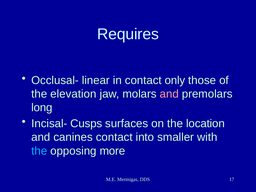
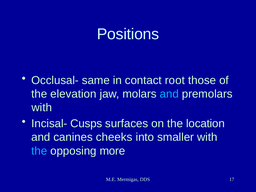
Requires: Requires -> Positions (128, 34)
linear: linear -> same (96, 80)
only: only -> root (175, 80)
and colour: pink -> light blue (169, 94)
long: long -> with (42, 108)
canines contact: contact -> cheeks (114, 137)
